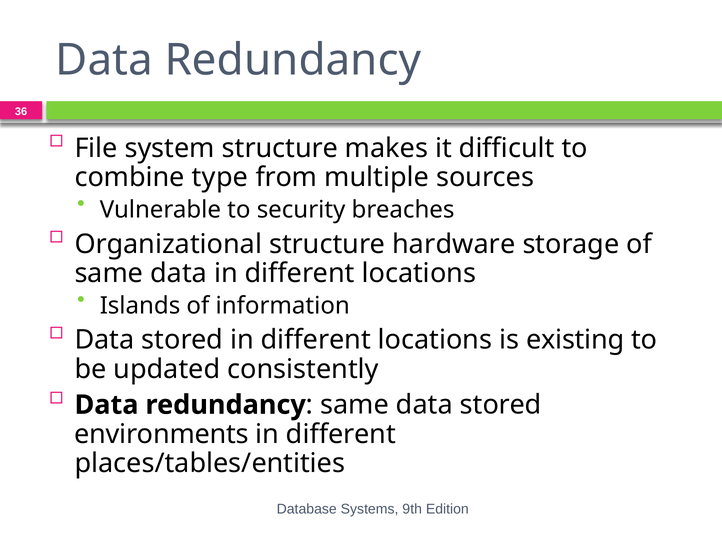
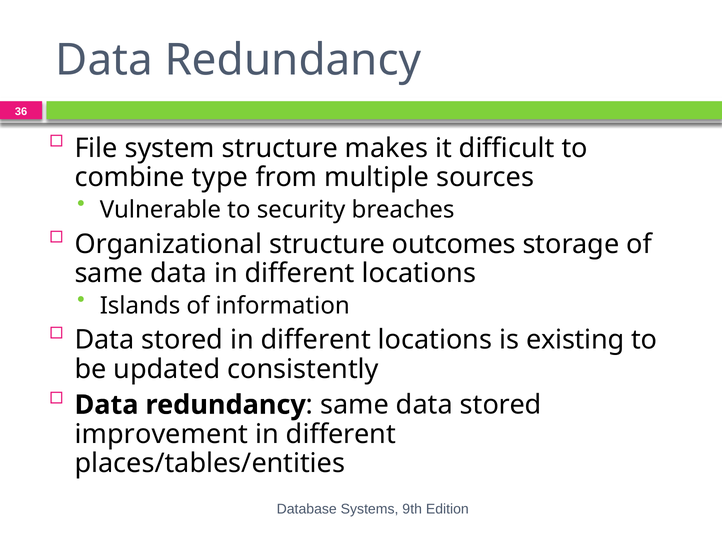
hardware: hardware -> outcomes (454, 244)
environments: environments -> improvement (161, 434)
